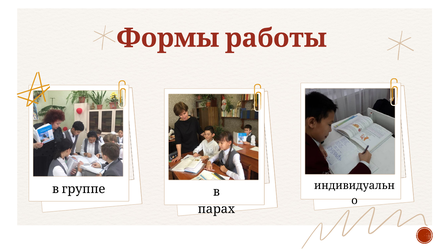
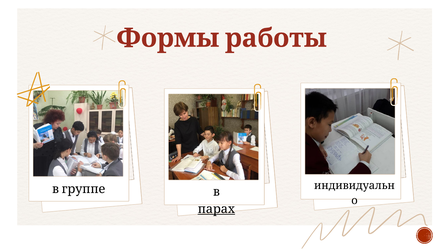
парах underline: none -> present (216, 209)
